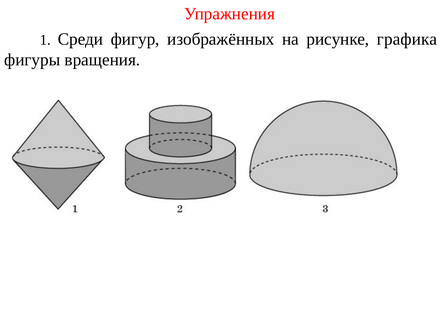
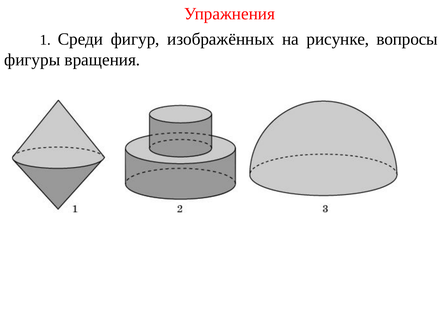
графика: графика -> вопросы (407, 39)
